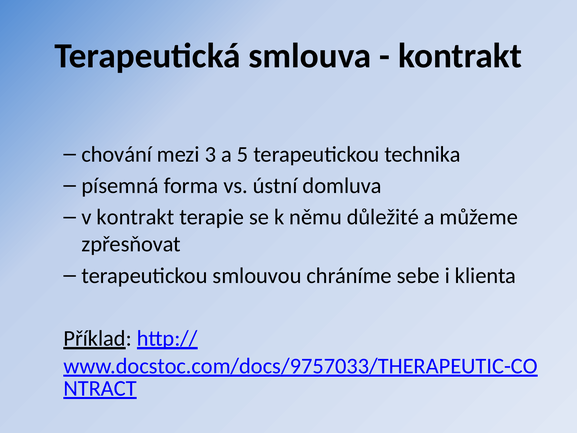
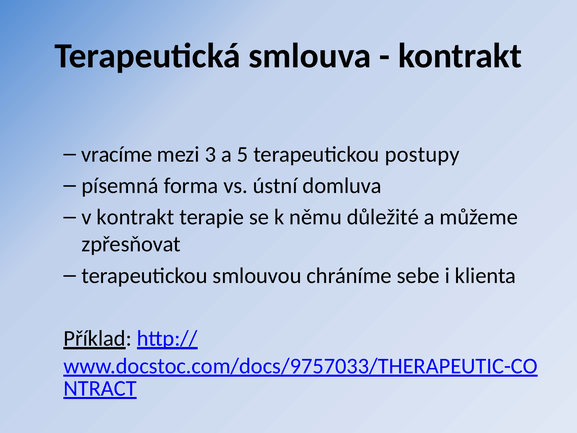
chování: chování -> vracíme (117, 154)
technika: technika -> postupy (422, 154)
